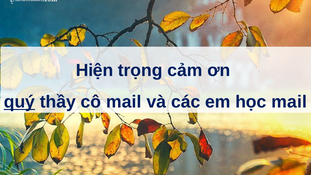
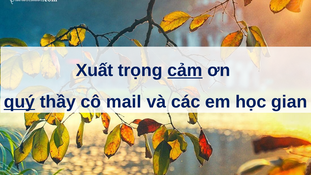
Hiện: Hiện -> Xuất (95, 70)
cảm underline: none -> present (185, 70)
học mail: mail -> gian (289, 102)
